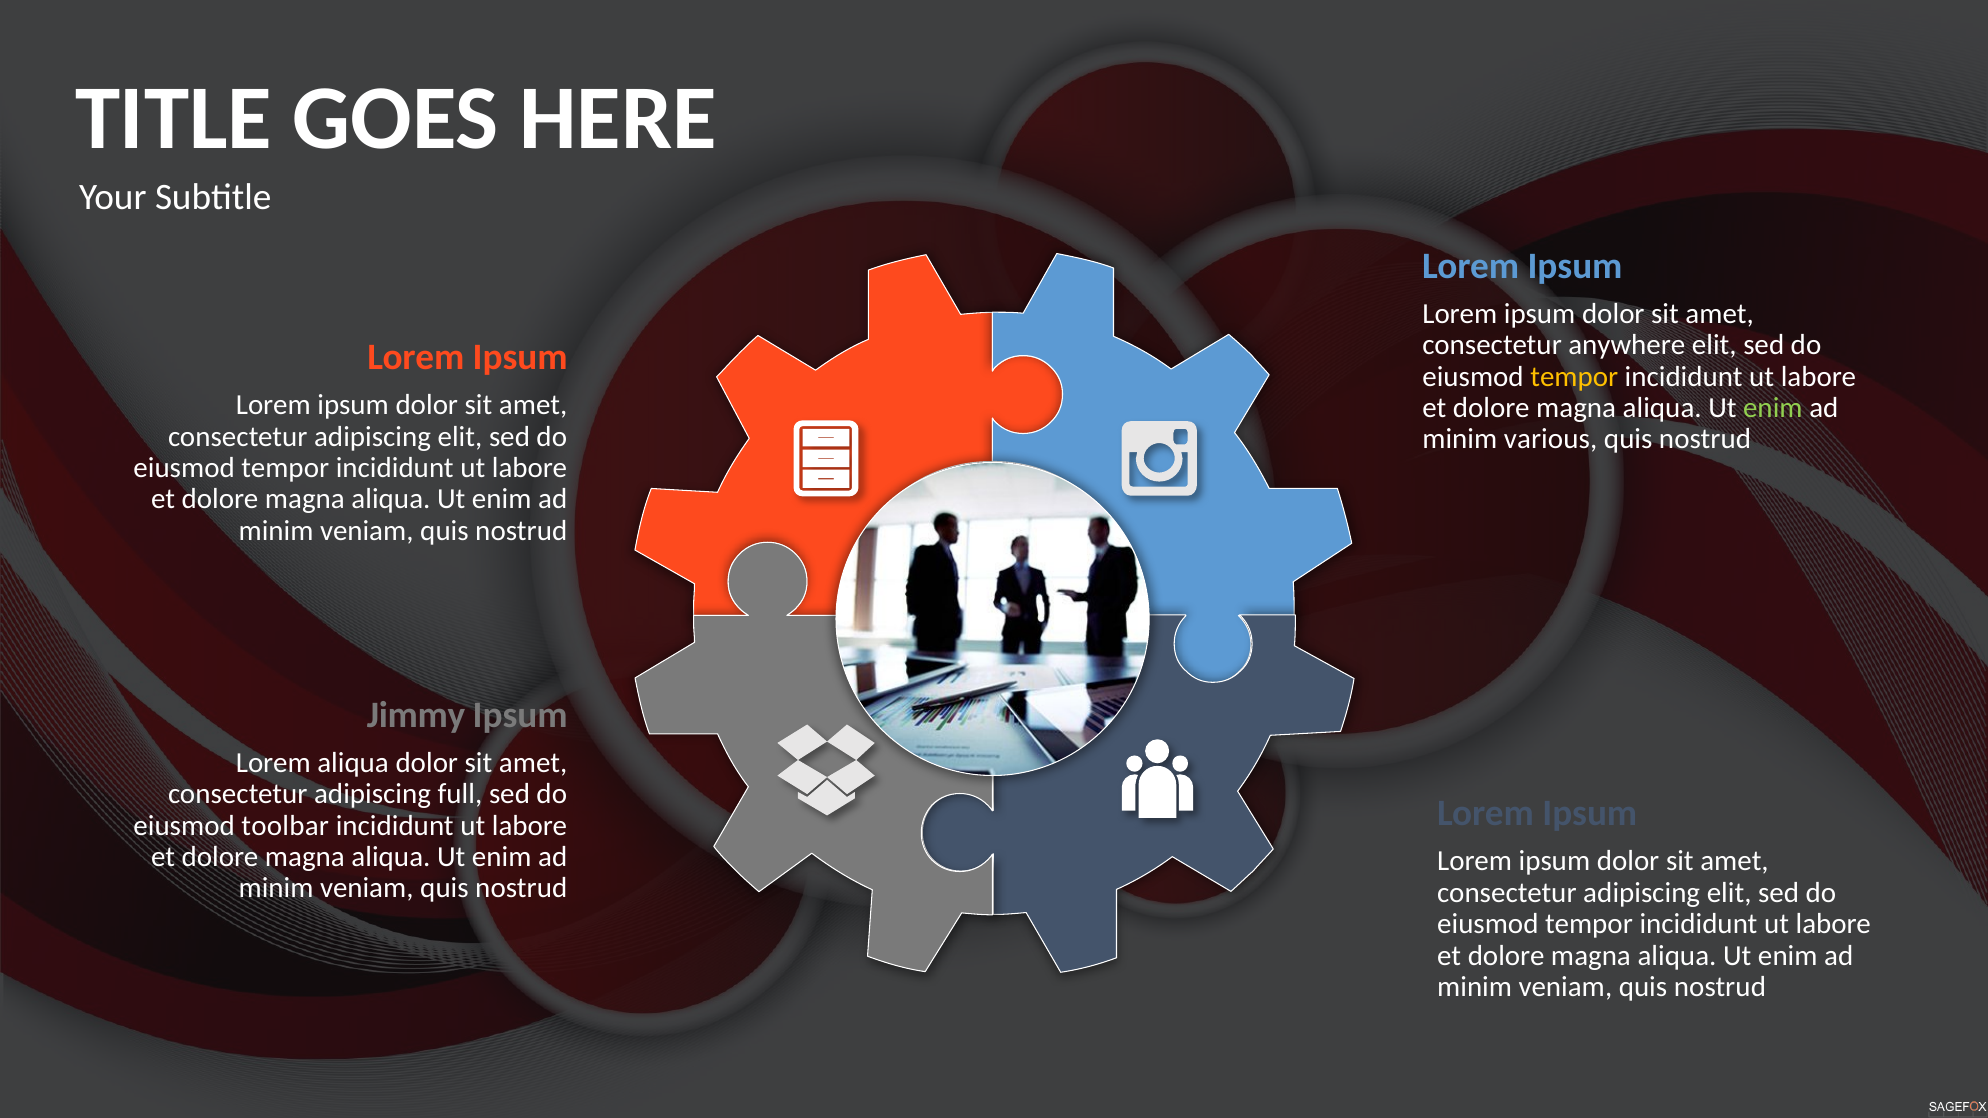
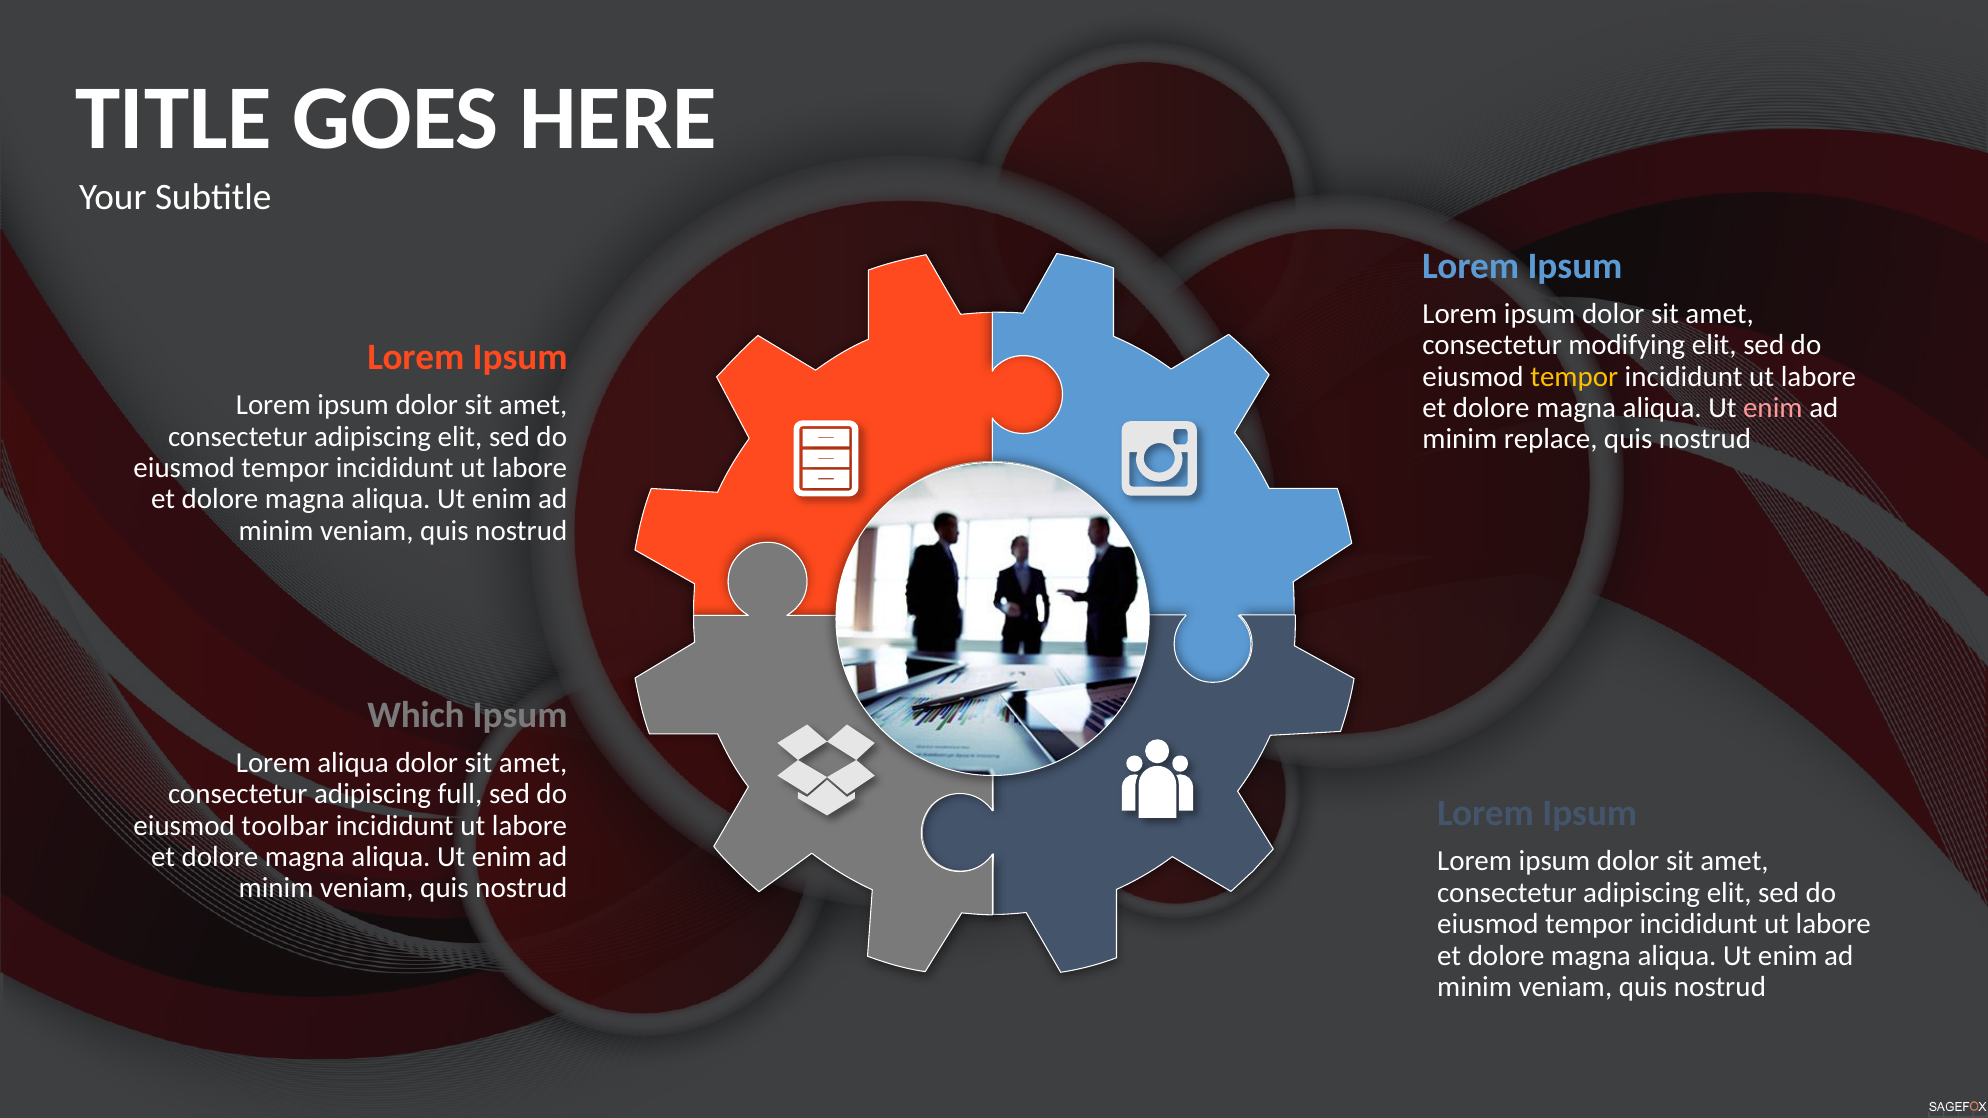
anywhere: anywhere -> modifying (1627, 345)
enim colour: light green -> pink (1773, 408)
various: various -> replace (1551, 439)
Jimmy: Jimmy -> Which (416, 715)
